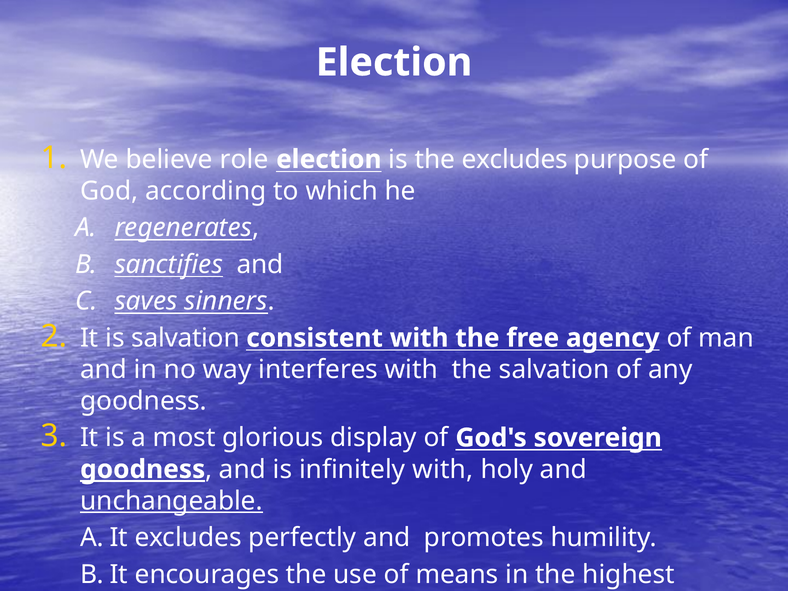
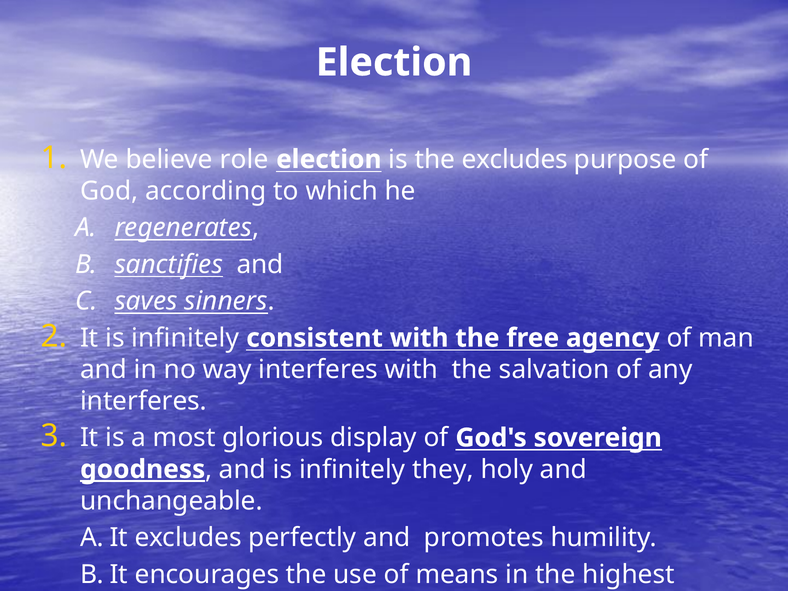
It is salvation: salvation -> infinitely (185, 338)
goodness: goodness -> interferes (144, 401)
infinitely with: with -> they (443, 469)
unchangeable underline: present -> none (171, 501)
